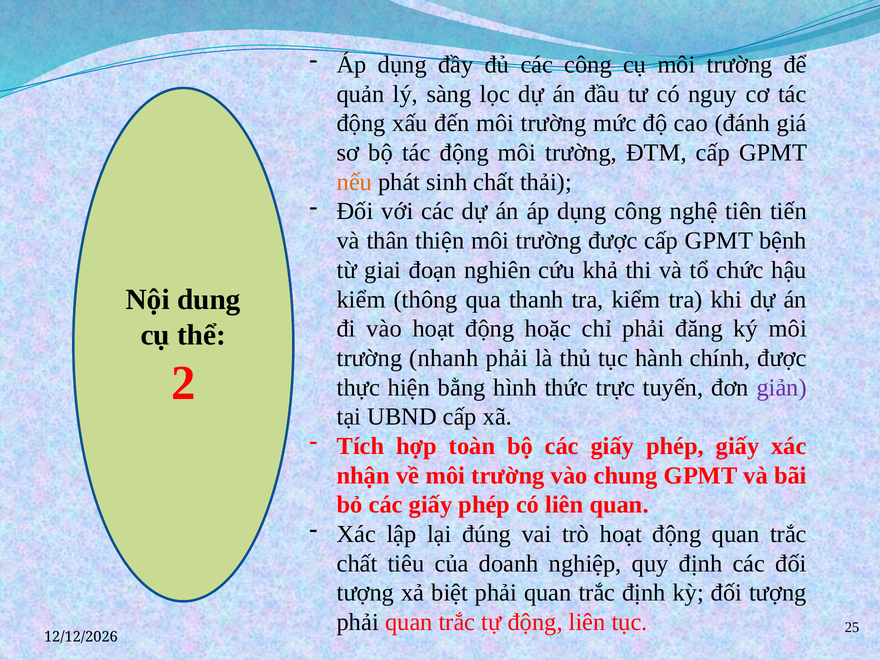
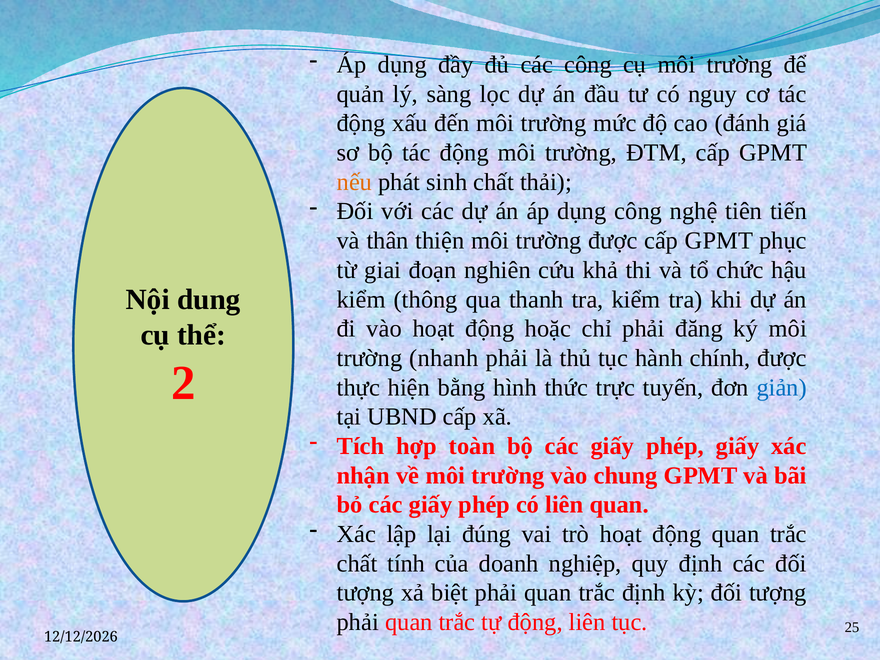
bệnh: bệnh -> phục (783, 241)
giản colour: purple -> blue (782, 387)
tiêu: tiêu -> tính (406, 564)
